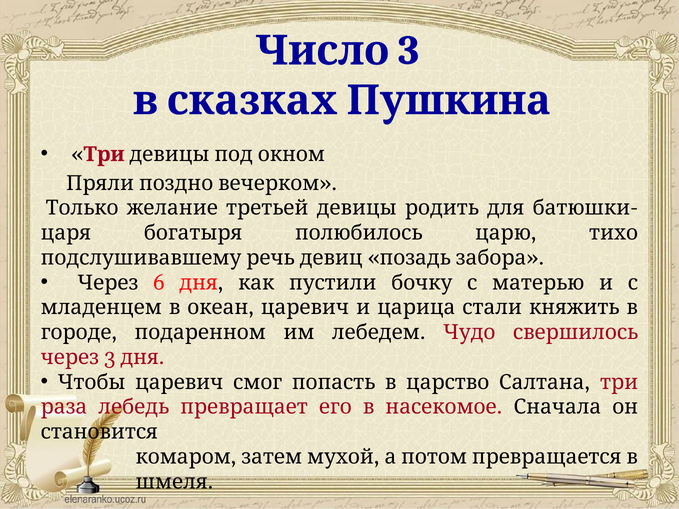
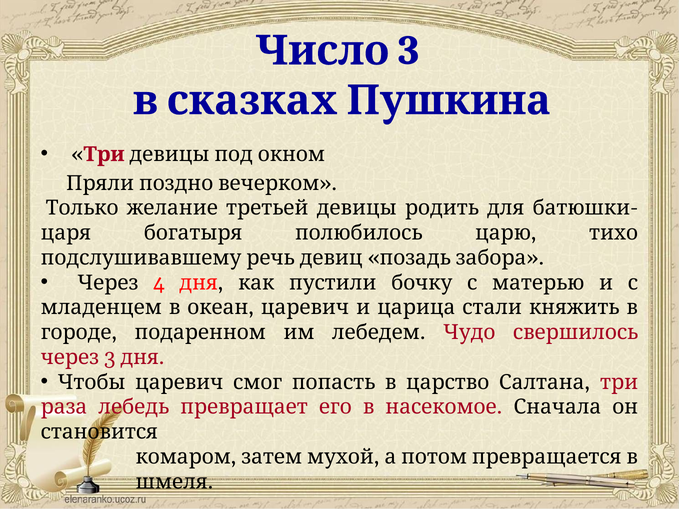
6: 6 -> 4 (159, 283)
